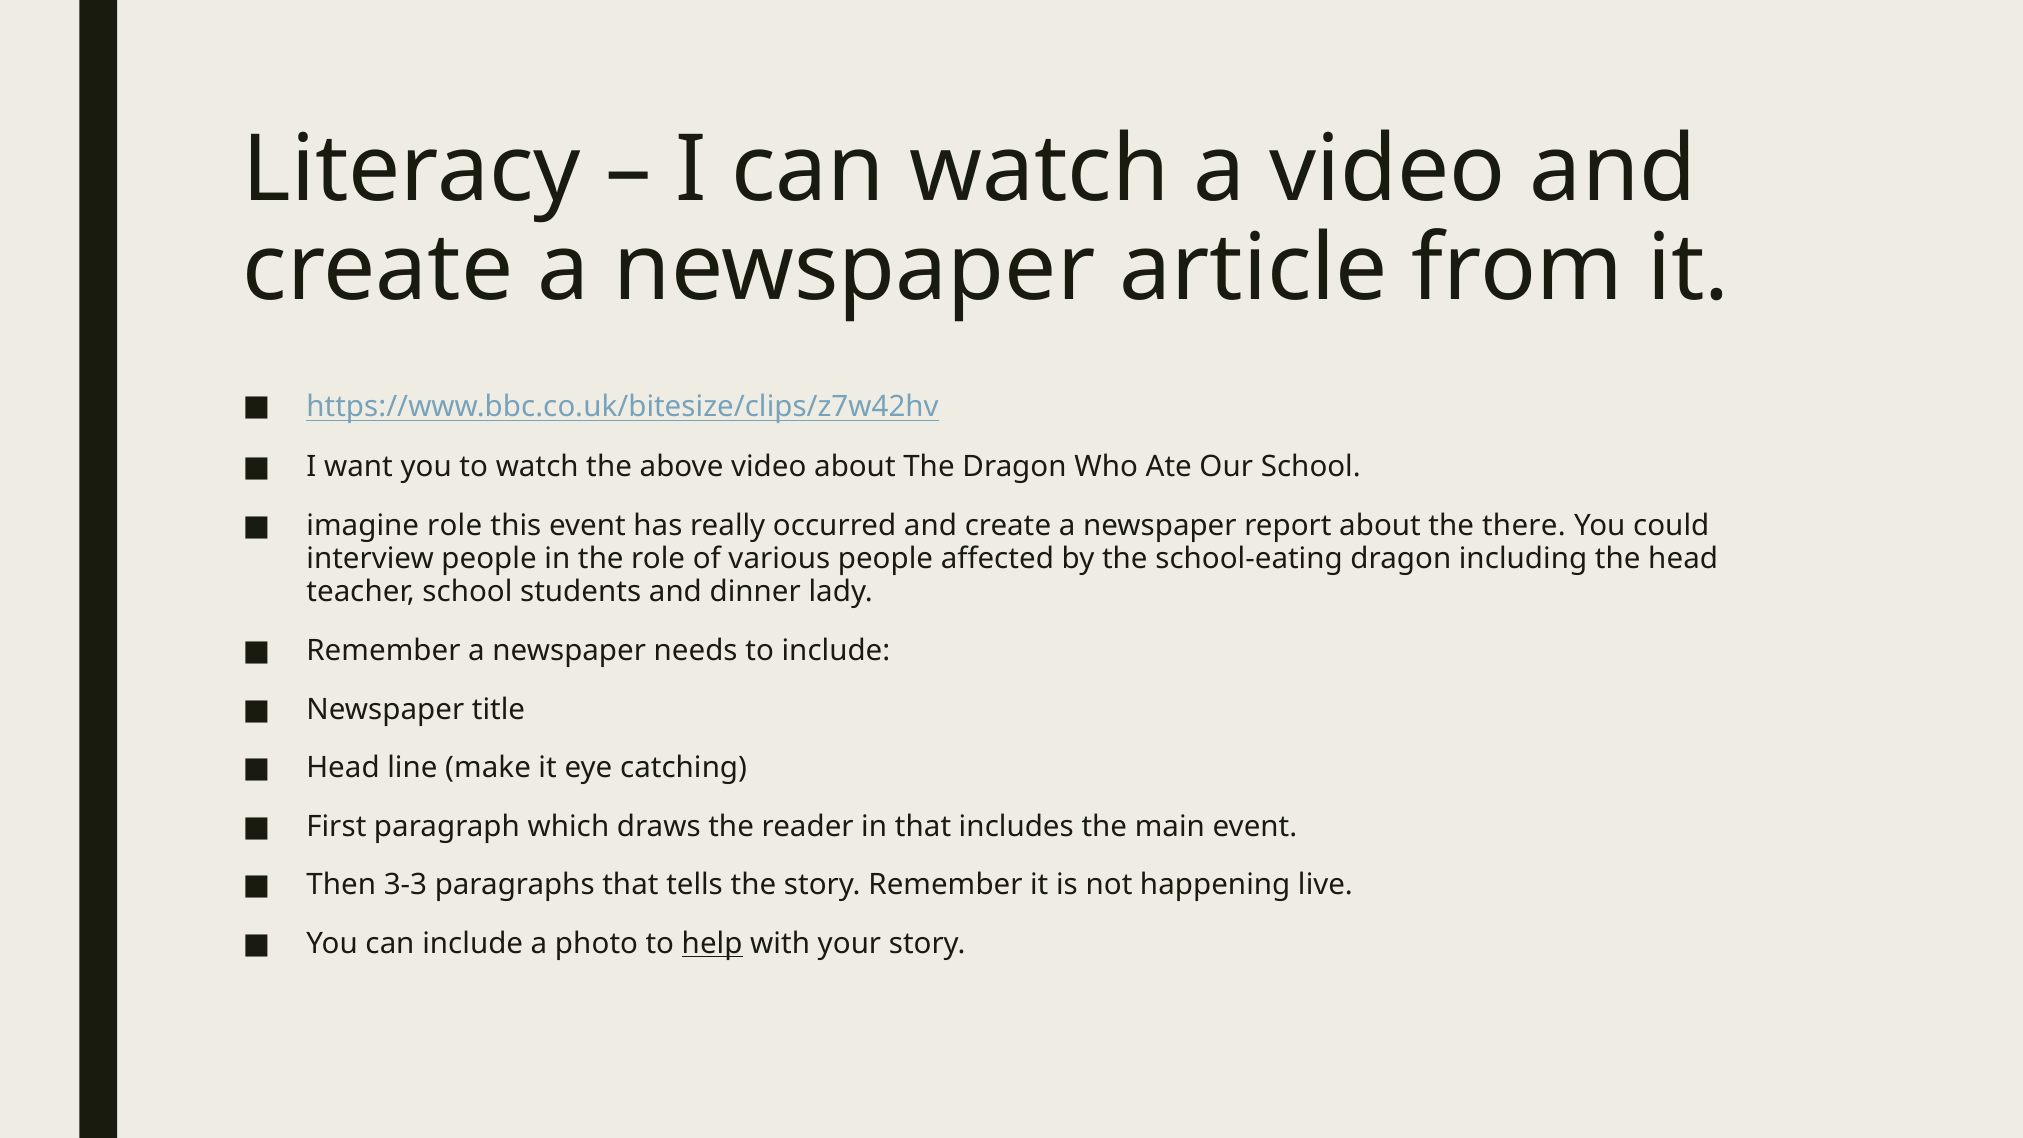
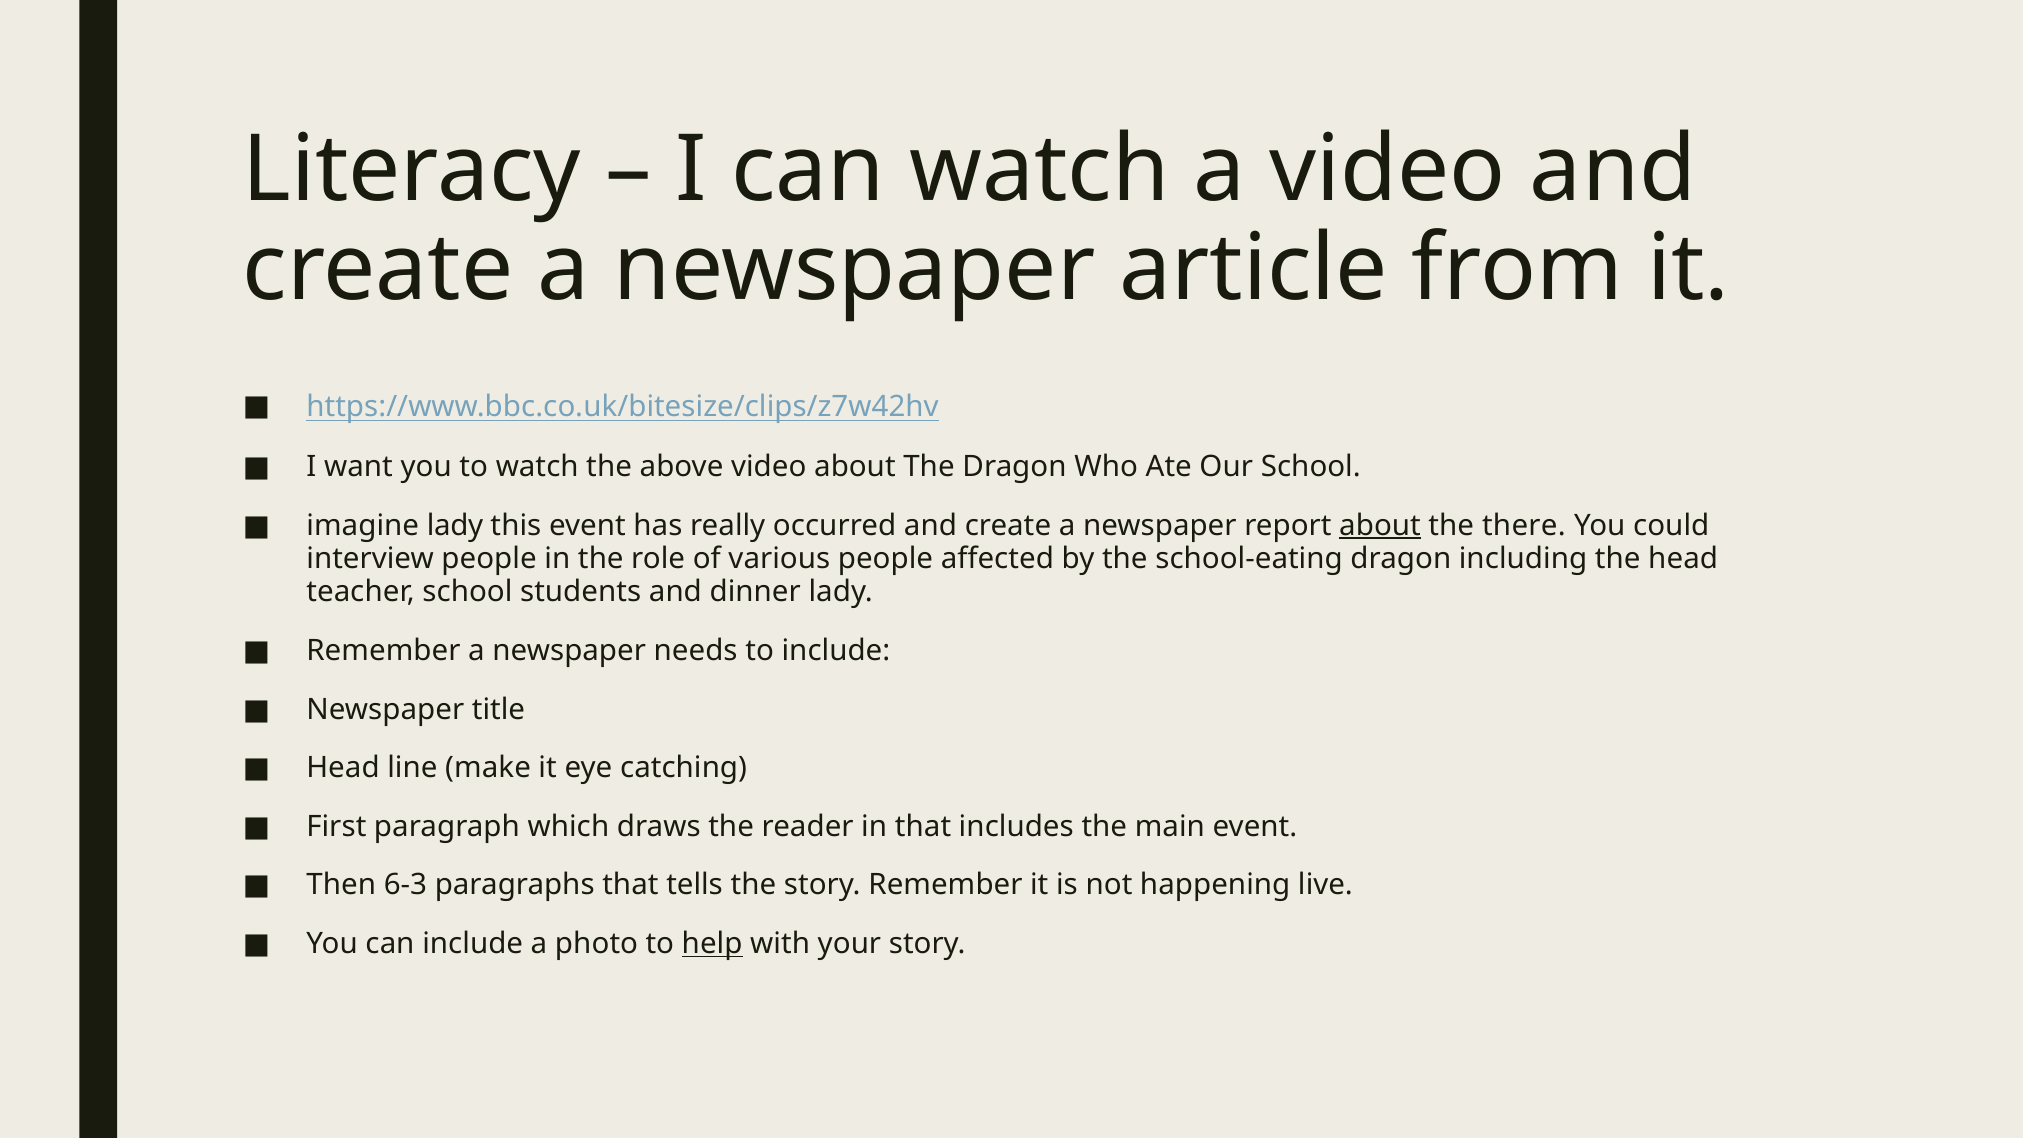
imagine role: role -> lady (455, 526)
about underline: none -> present (1380, 526)
3-3: 3-3 -> 6-3 (405, 885)
